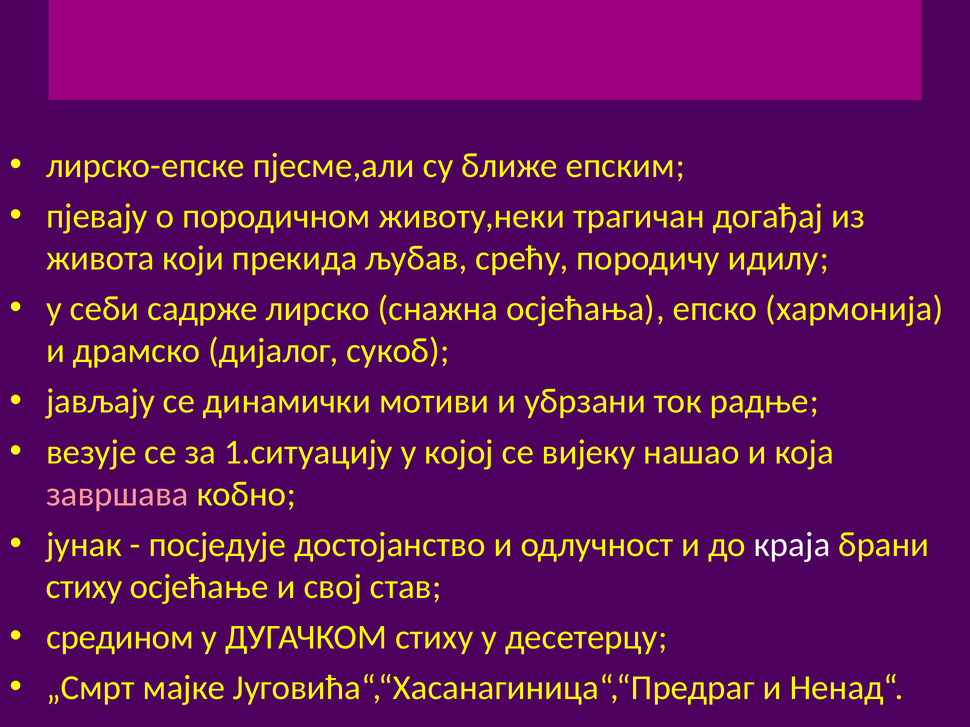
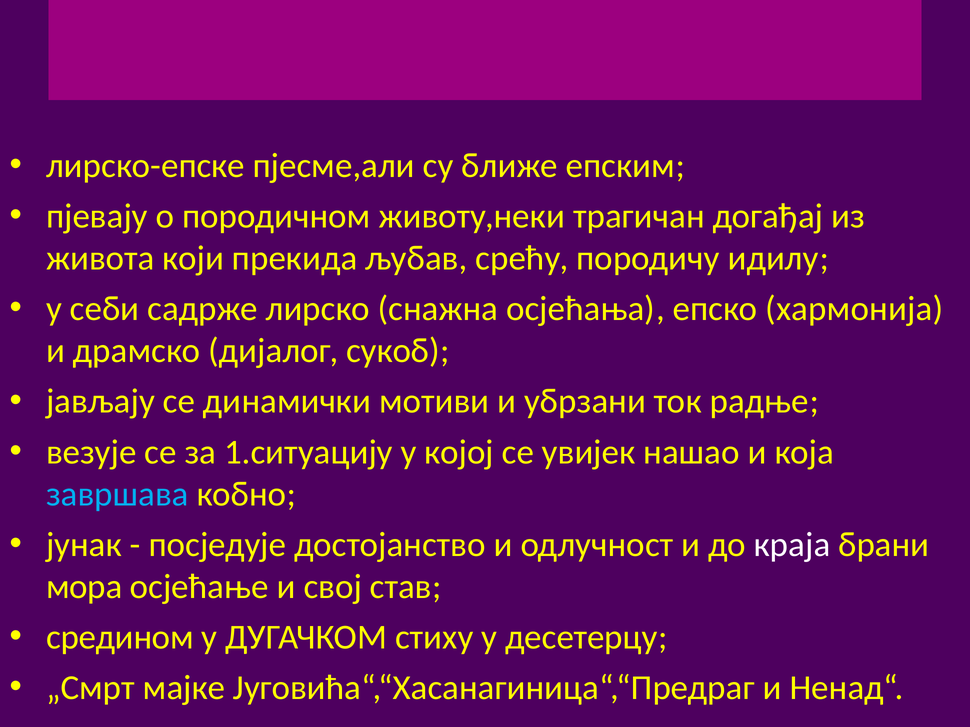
вијеку: вијеку -> увијек (589, 452)
завршава colour: pink -> light blue (117, 494)
стиху: стиху -> мора (84, 587)
